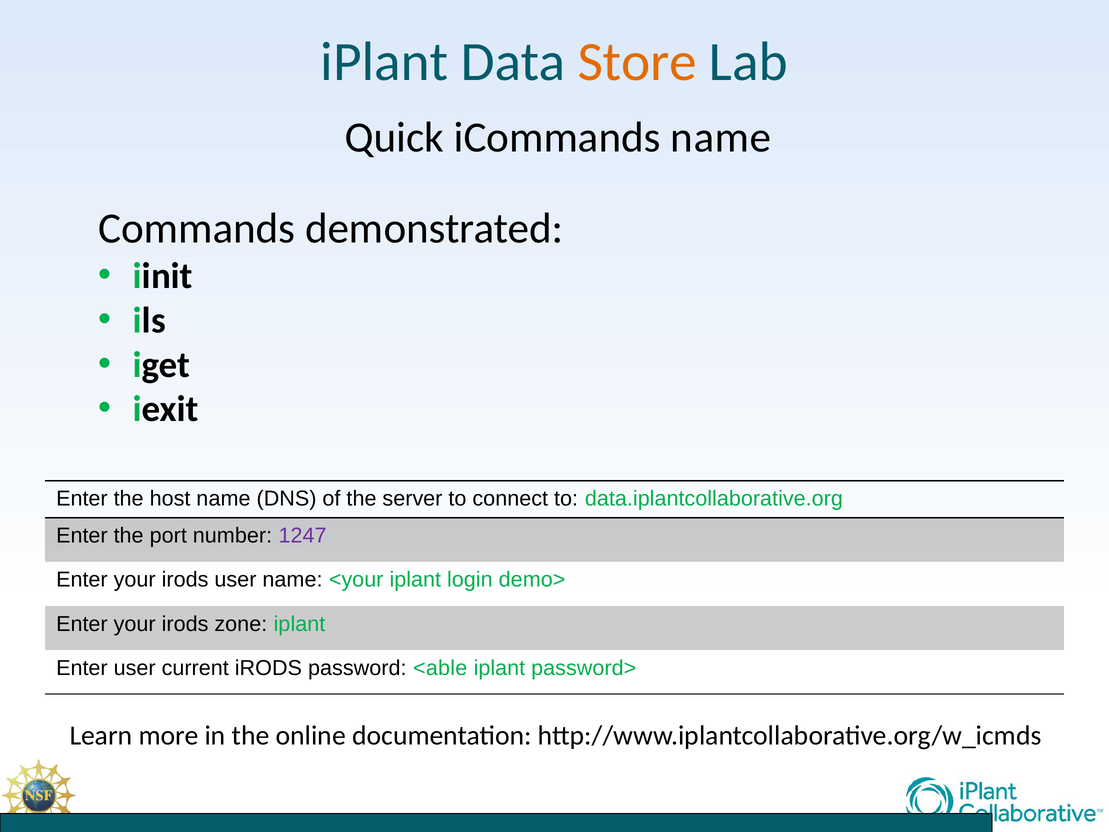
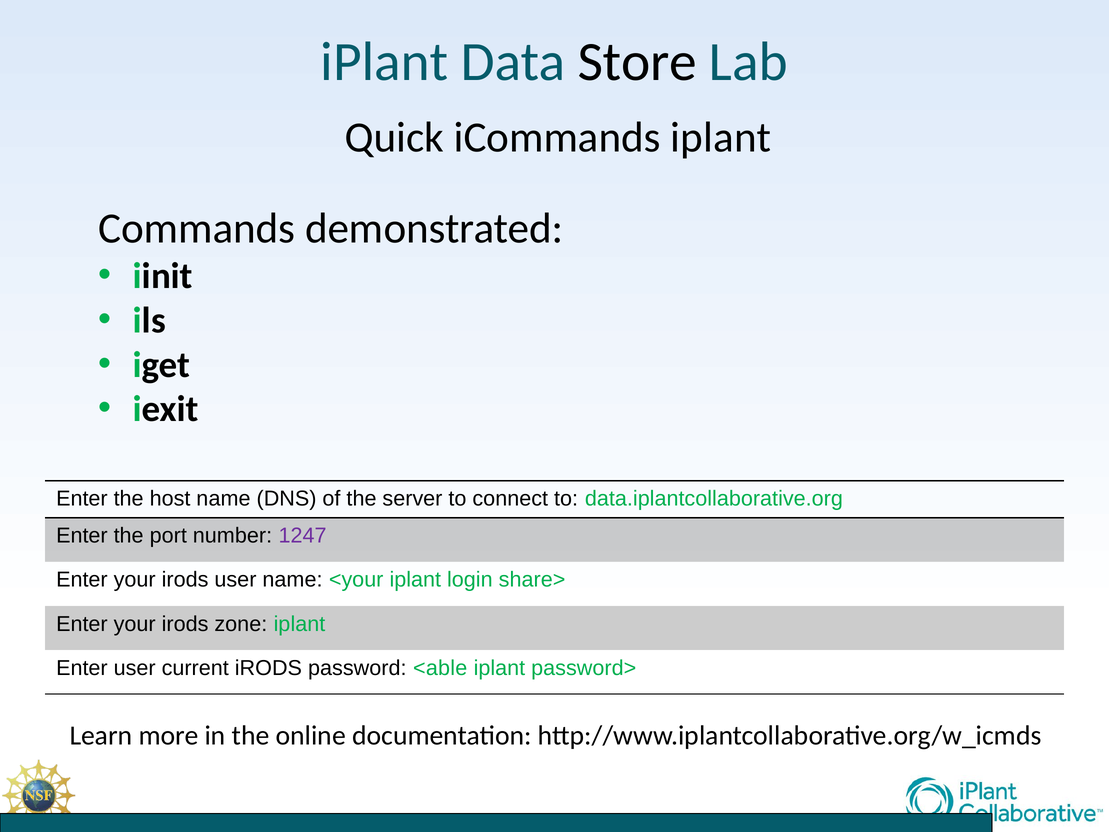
Store colour: orange -> black (637, 62)
iCommands name: name -> iplant (721, 137)
demo>: demo> -> share> (532, 580)
